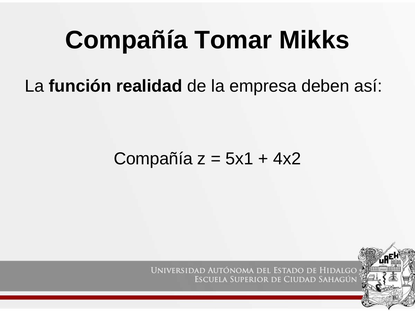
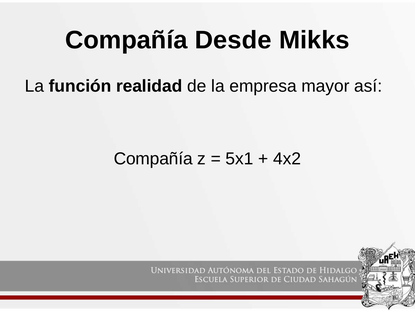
Tomar: Tomar -> Desde (233, 40)
deben: deben -> mayor (325, 86)
